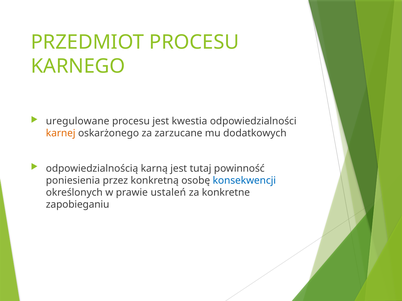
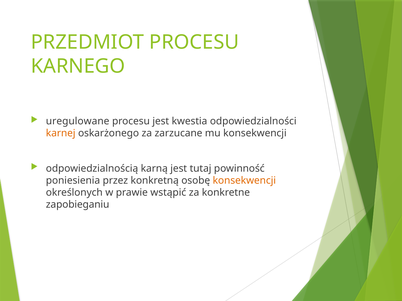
mu dodatkowych: dodatkowych -> konsekwencji (255, 133)
konsekwencji colour: blue -> orange (244, 181)
ustaleń: ustaleń -> wstąpić (168, 193)
